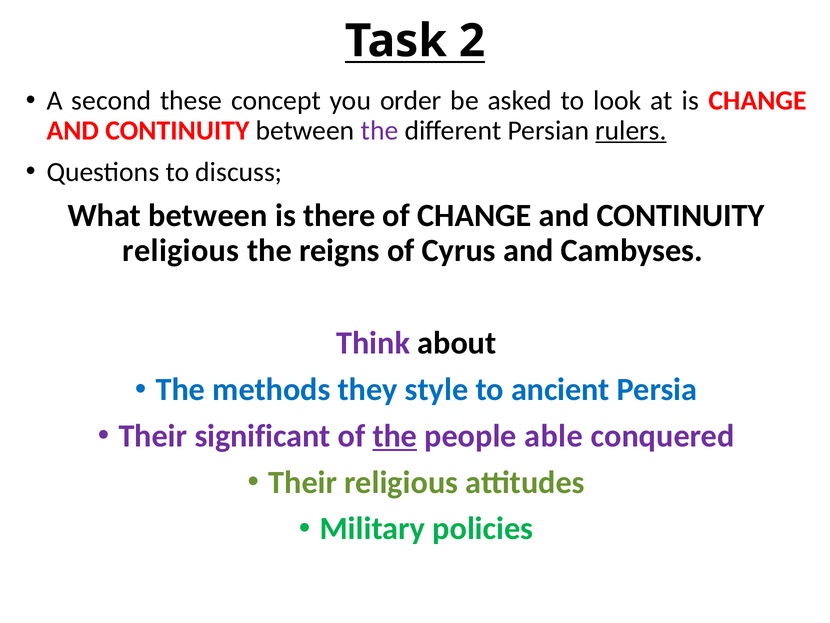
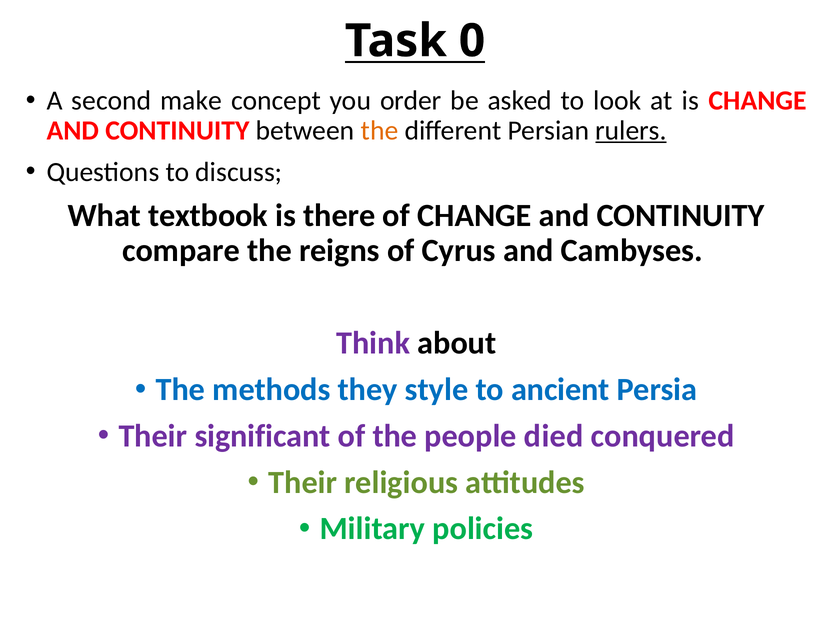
2: 2 -> 0 (472, 41)
these: these -> make (191, 100)
the colour: purple -> orange (380, 130)
What between: between -> textbook (208, 216)
religious: religious -> compare (181, 250)
the underline: present -> none (395, 436)
able: able -> died (554, 436)
